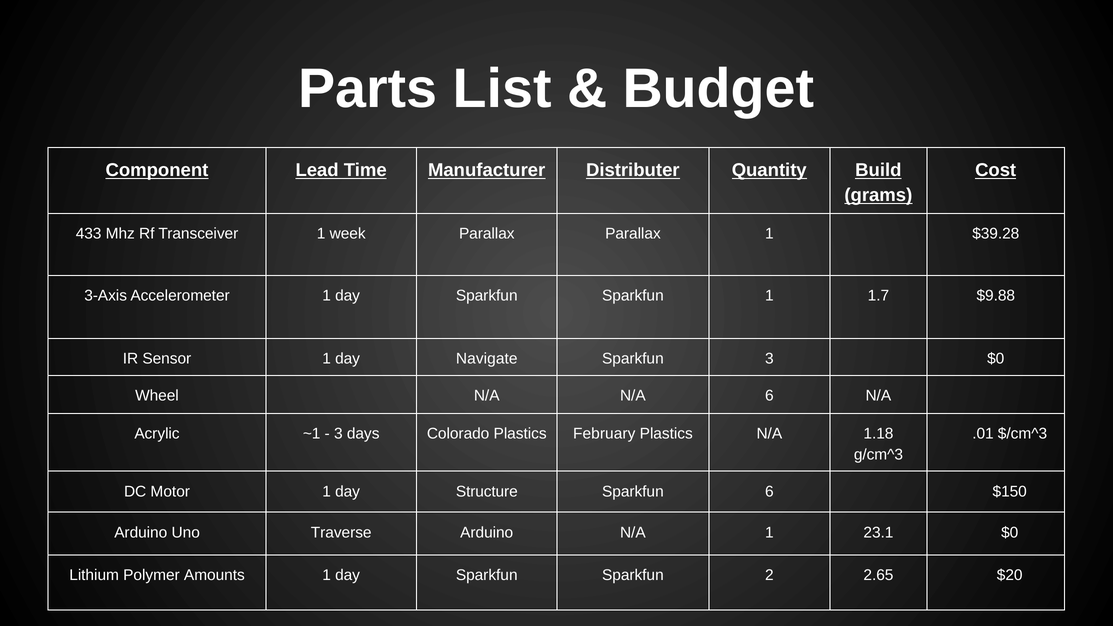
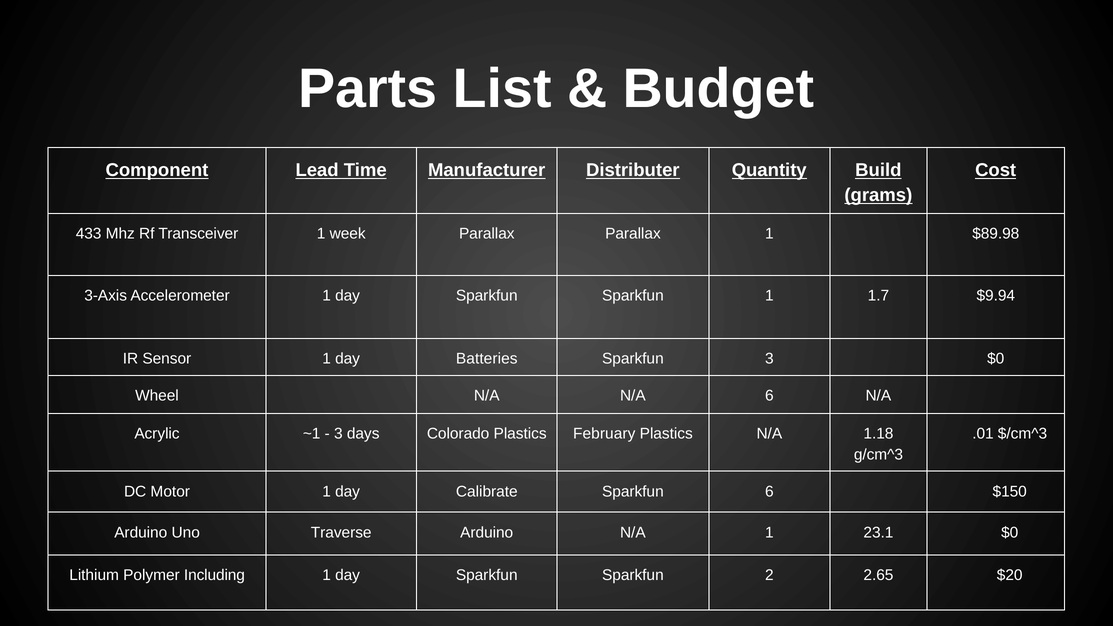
$39.28: $39.28 -> $89.98 (996, 234)
$9.88: $9.88 -> $9.94 (996, 296)
Navigate: Navigate -> Batteries (487, 359)
Structure: Structure -> Calibrate (487, 491)
Amounts: Amounts -> Including (214, 575)
